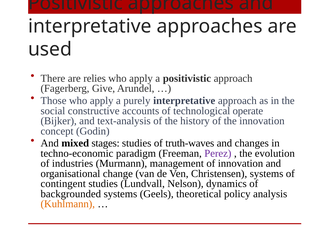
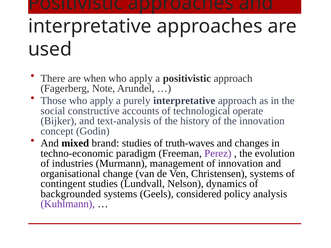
relies: relies -> when (95, 78)
Give: Give -> Note (104, 89)
stages: stages -> brand (105, 143)
theoretical: theoretical -> considered (199, 194)
Kuhlmann colour: orange -> purple (68, 204)
